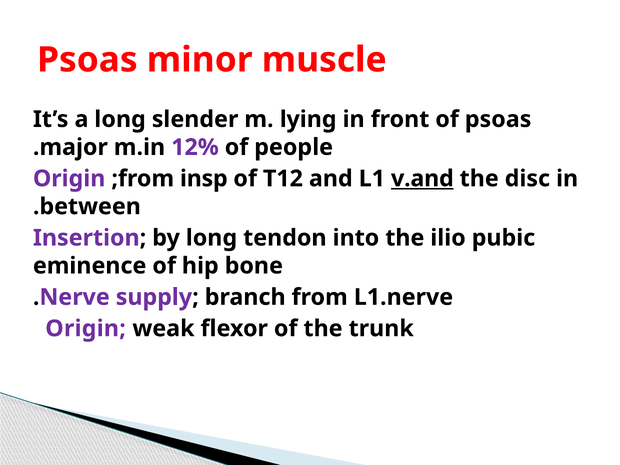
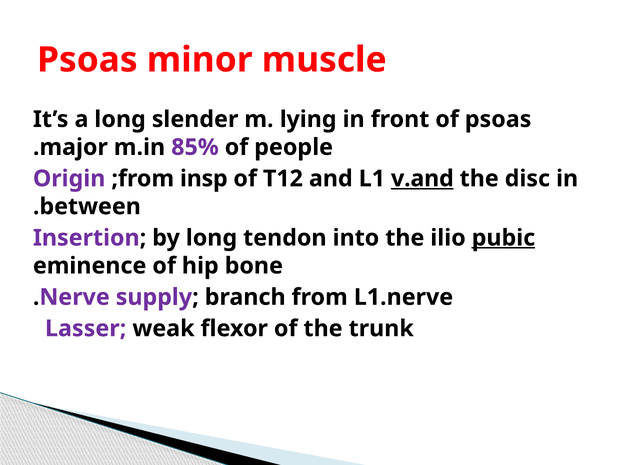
12%: 12% -> 85% (195, 147)
pubic underline: none -> present (503, 238)
Origin: Origin -> Lasser (86, 329)
